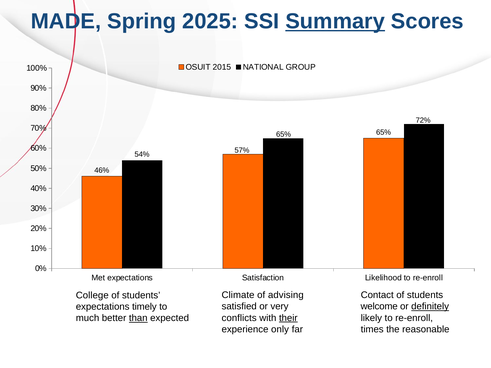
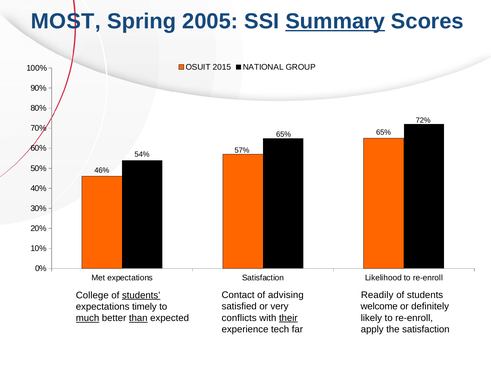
MADE: MADE -> MOST (66, 21)
2025: 2025 -> 2005 (210, 21)
Climate: Climate -> Contact (238, 295)
Contact: Contact -> Readily (377, 295)
students underline: none -> present (141, 295)
definitely underline: present -> none (430, 307)
much underline: none -> present (88, 318)
only: only -> tech (280, 330)
times: times -> apply (372, 330)
the reasonable: reasonable -> satisfaction (426, 330)
